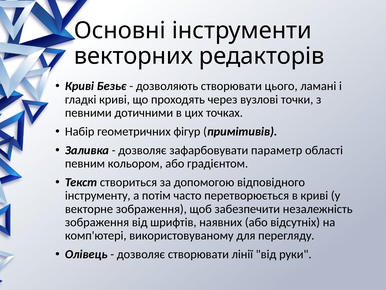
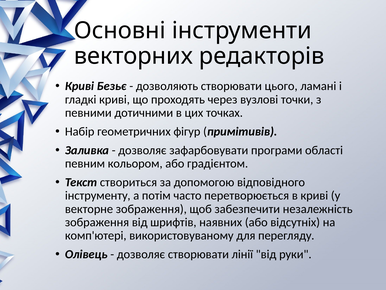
параметр: параметр -> програми (277, 150)
